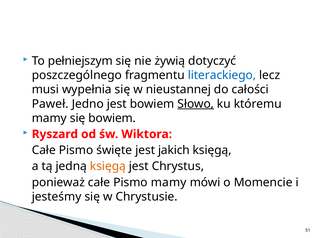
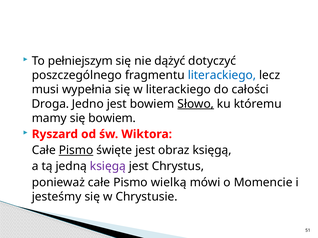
żywią: żywią -> dążyć (170, 61)
w nieustannej: nieustannej -> literackiego (178, 90)
Paweł: Paweł -> Droga (50, 104)
Pismo underline: none -> present (76, 151)
jakich: jakich -> obraz (174, 151)
księgą colour: orange -> purple (108, 167)
Pismo mamy: mamy -> wielką (169, 183)
